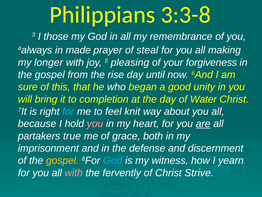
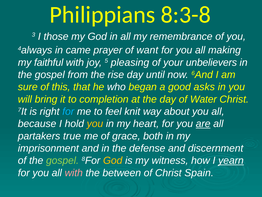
3:3-8: 3:3-8 -> 8:3-8 (186, 15)
made: made -> came (78, 50)
steal: steal -> want (147, 50)
longer: longer -> faithful (49, 62)
forgiveness: forgiveness -> unbelievers (211, 62)
unity: unity -> asks (204, 87)
you colour: pink -> yellow (95, 123)
gospel colour: yellow -> light green (62, 160)
God colour: light blue -> yellow (113, 160)
yearn underline: none -> present (231, 160)
fervently: fervently -> between (122, 172)
Strive: Strive -> Spain (199, 172)
